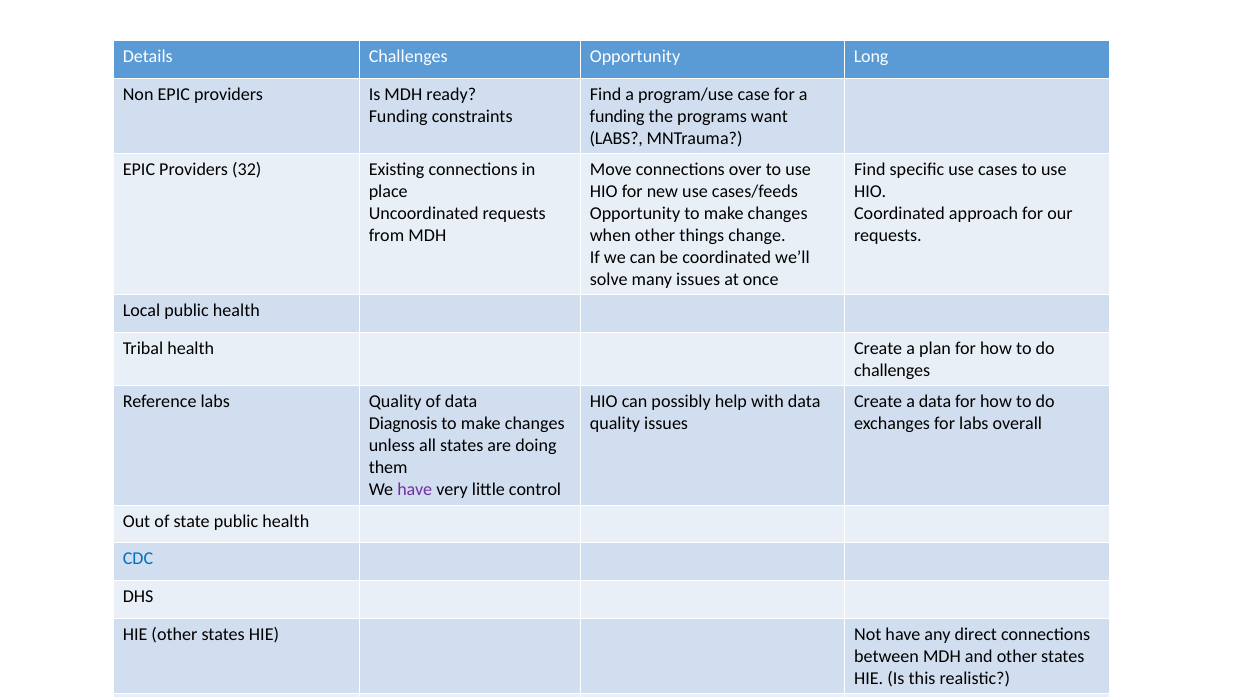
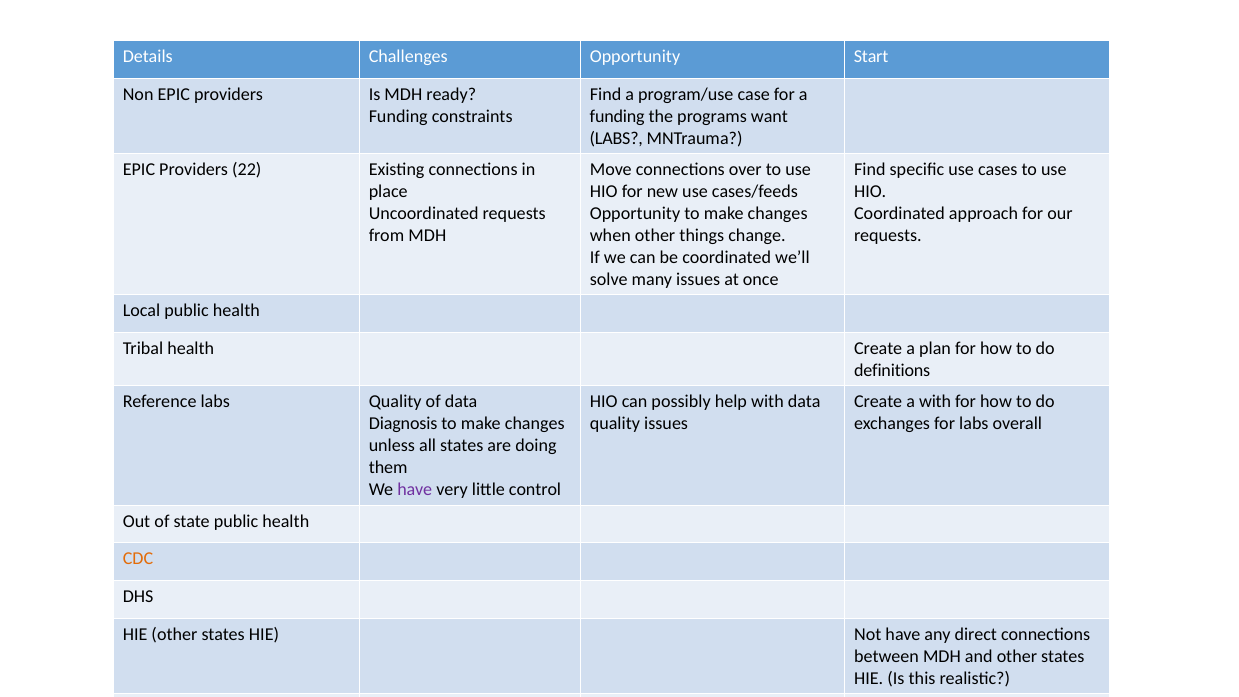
Long: Long -> Start (871, 57)
32: 32 -> 22 (247, 170)
challenges: challenges -> definitions (892, 370)
a data: data -> with (935, 402)
CDC colour: blue -> orange (138, 559)
